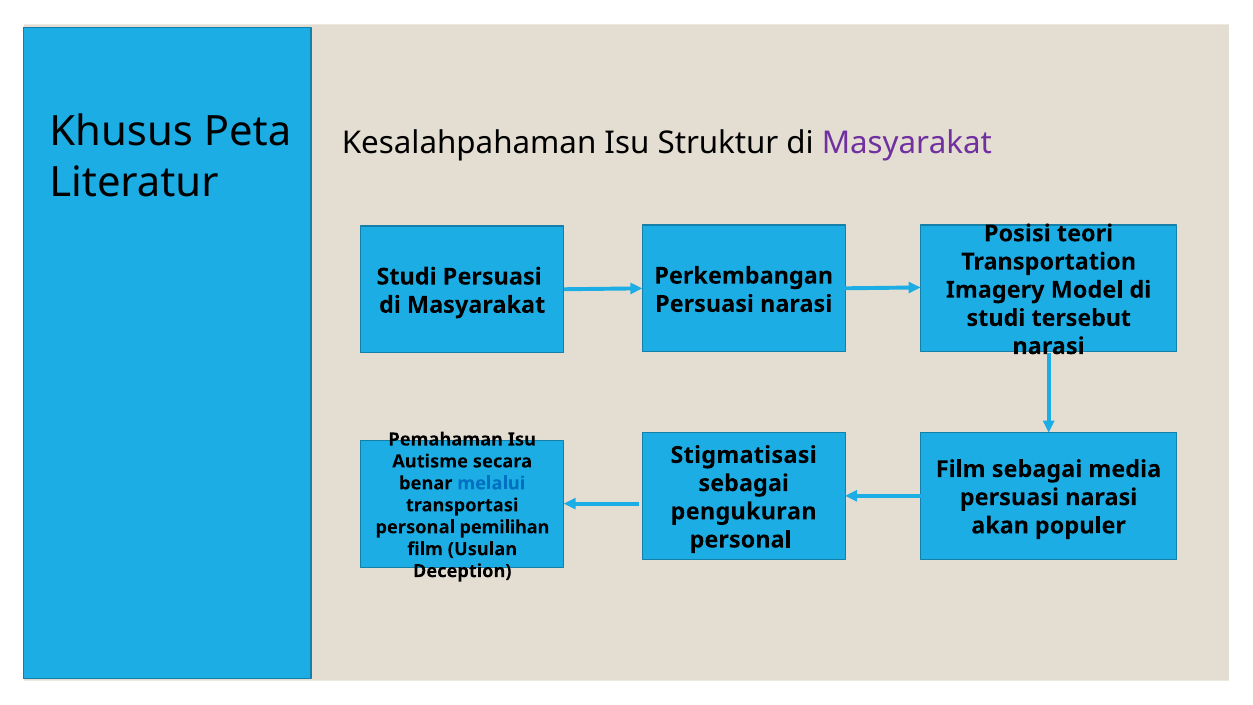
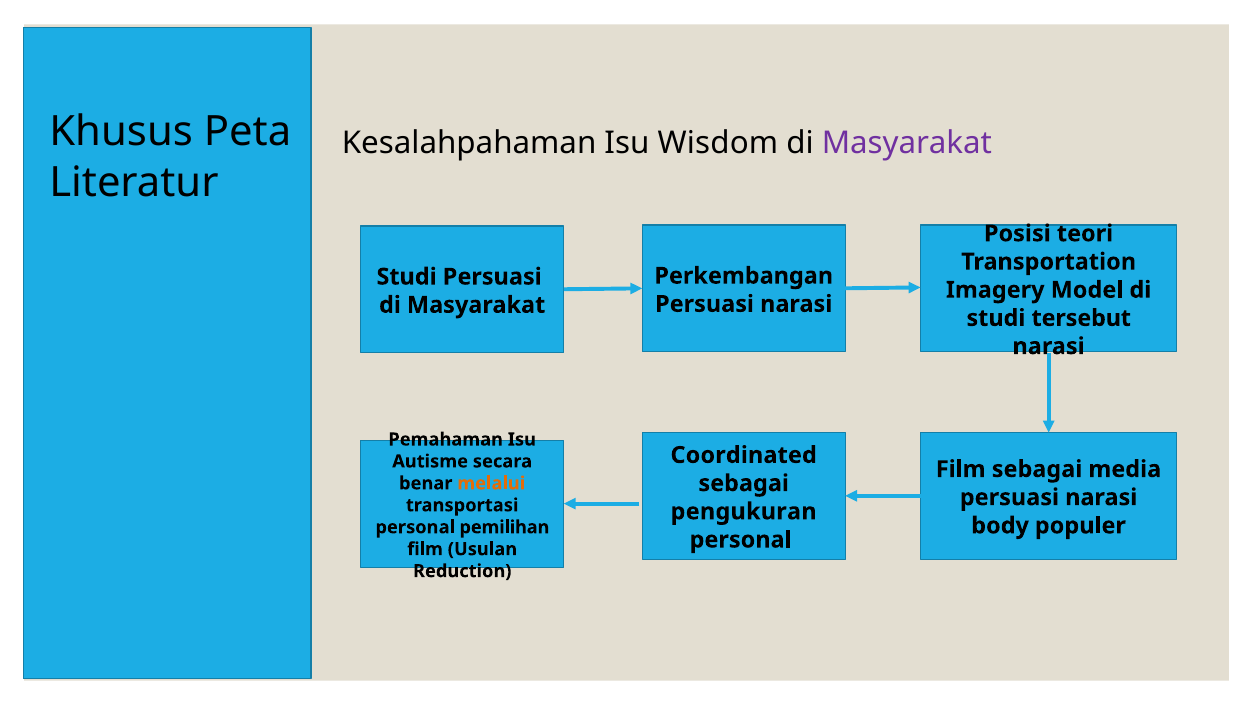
Struktur: Struktur -> Wisdom (718, 143)
Stigmatisasi: Stigmatisasi -> Coordinated (744, 455)
melalui colour: blue -> orange (491, 483)
akan: akan -> body (1000, 526)
Deception: Deception -> Reduction (462, 571)
